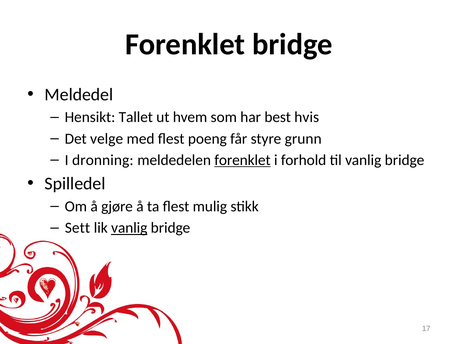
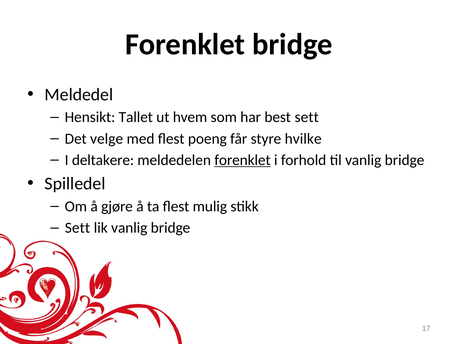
best hvis: hvis -> sett (307, 117)
grunn: grunn -> hvilke (303, 138)
dronning: dronning -> deltakere (103, 160)
vanlig underline: present -> none (129, 228)
